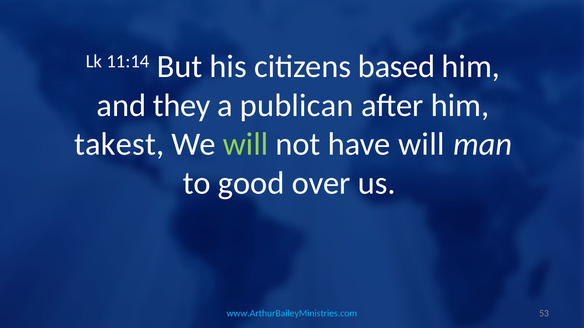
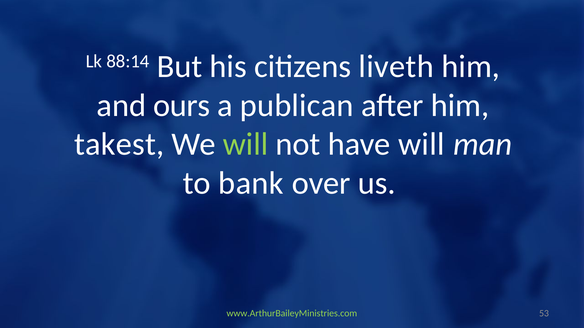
11:14: 11:14 -> 88:14 (128, 62)
based: based -> liveth (396, 67)
they: they -> ours (182, 106)
good: good -> bank (251, 183)
www.ArthurBaileyMinistries.com colour: light blue -> light green (292, 314)
